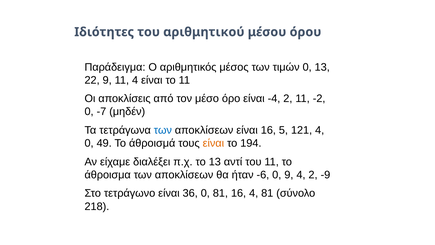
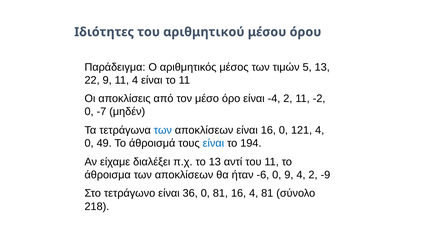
τιμών 0: 0 -> 5 (307, 67)
16 5: 5 -> 0 (283, 130)
είναι colour: orange -> blue (213, 143)
